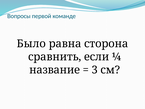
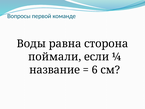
Было: Было -> Воды (31, 44)
сравнить: сравнить -> поймали (55, 57)
3: 3 -> 6 (95, 70)
